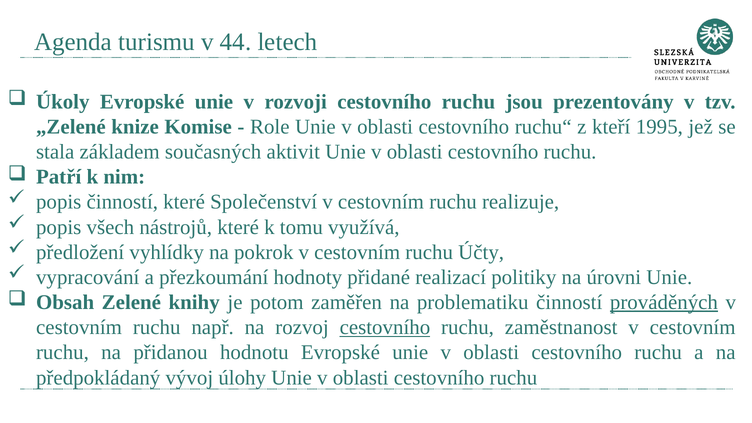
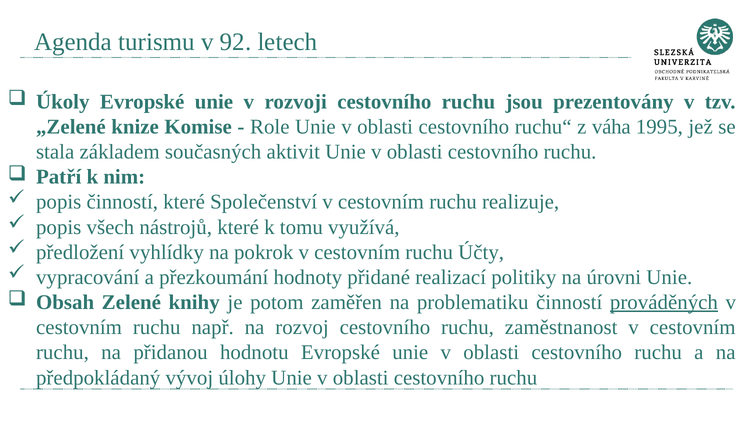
44: 44 -> 92 (236, 42)
kteří: kteří -> váha (611, 127)
cestovního underline: present -> none (385, 327)
